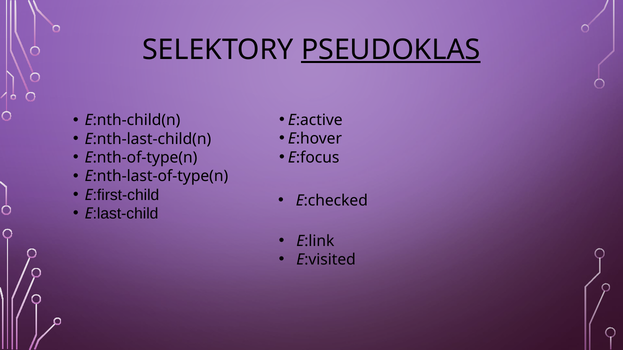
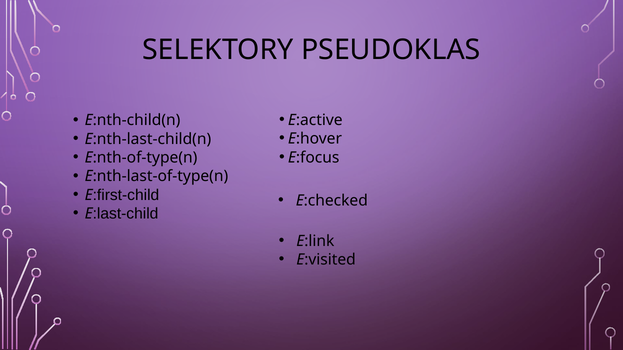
PSEUDOKLAS underline: present -> none (391, 50)
